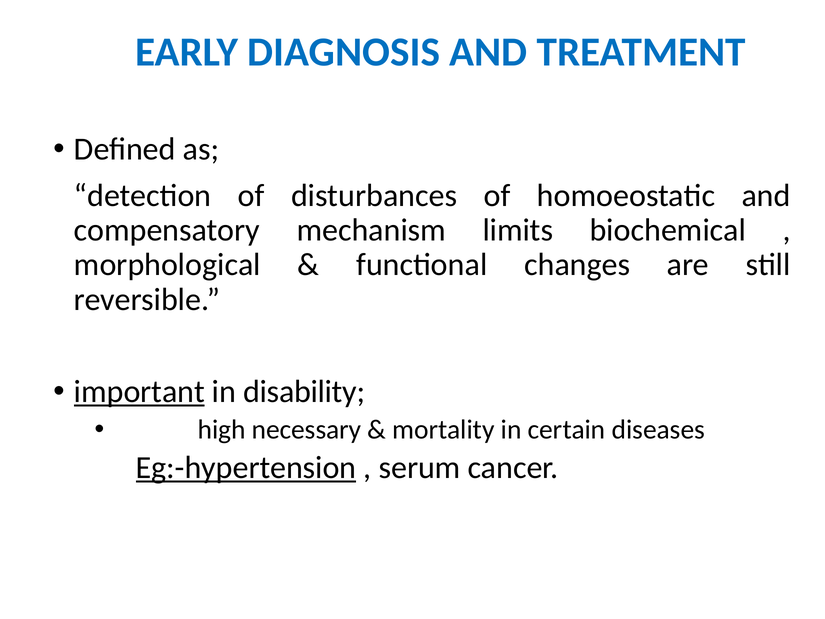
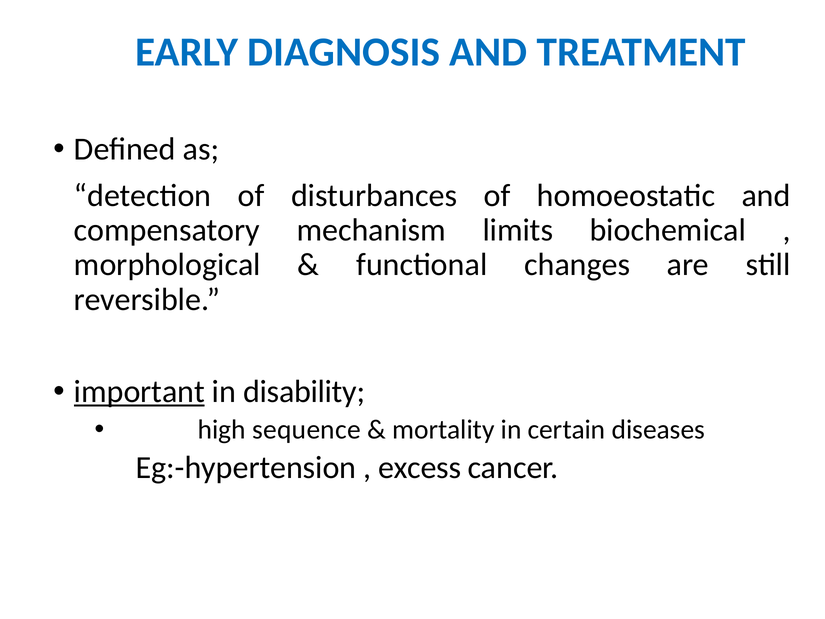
necessary: necessary -> sequence (306, 429)
Eg:-hypertension underline: present -> none (246, 467)
serum: serum -> excess (420, 467)
